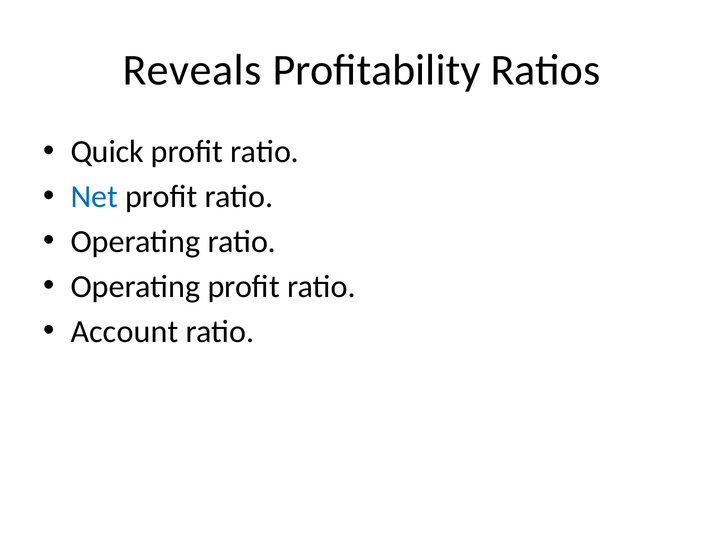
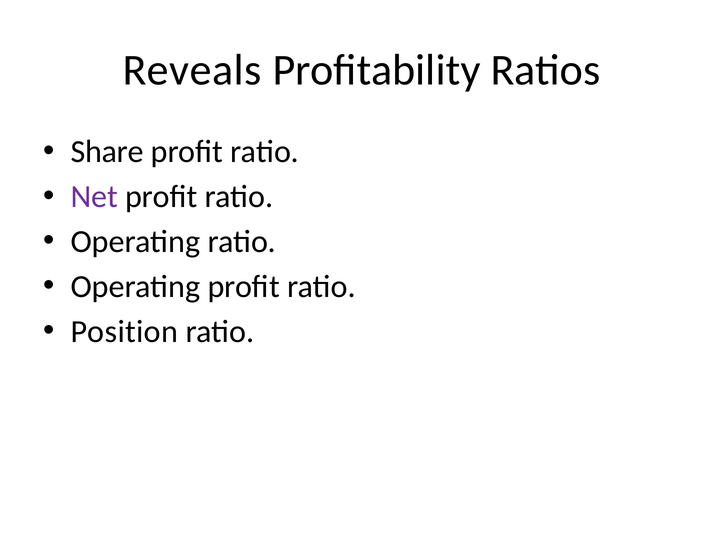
Quick: Quick -> Share (107, 152)
Net colour: blue -> purple (94, 197)
Account: Account -> Position (124, 332)
